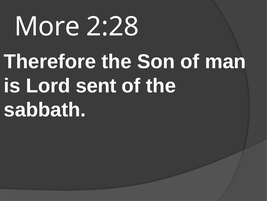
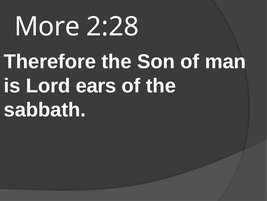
sent: sent -> ears (96, 85)
